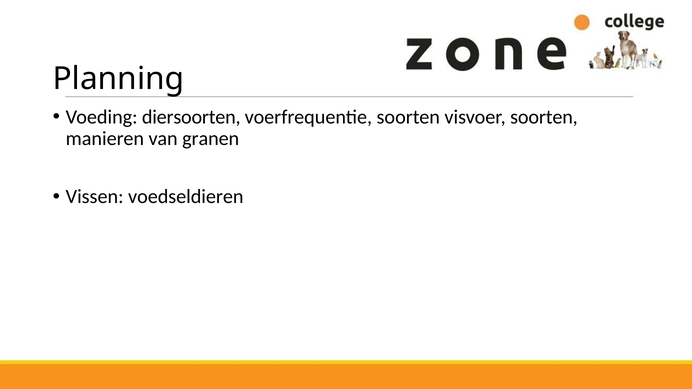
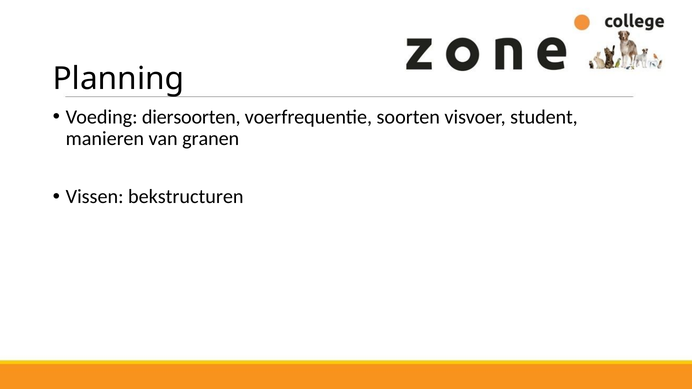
visvoer soorten: soorten -> student (544, 117)
voedseldieren: voedseldieren -> bekstructuren (186, 197)
